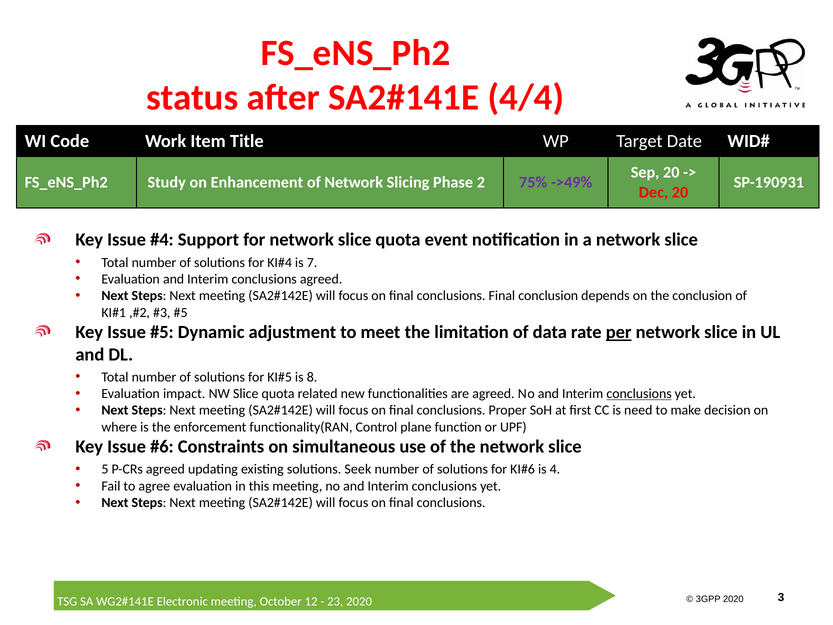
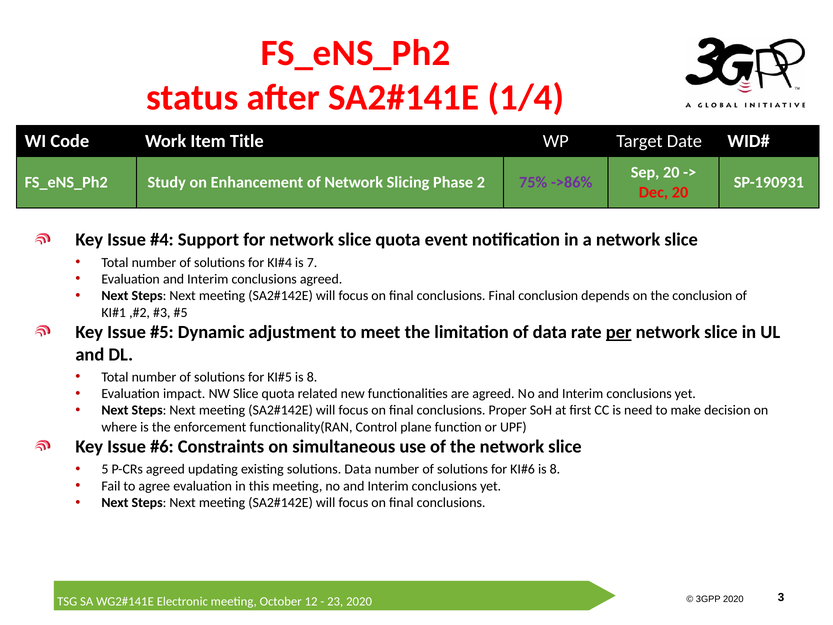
4/4: 4/4 -> 1/4 (526, 98)
->49%: ->49% -> ->86% (572, 182)
conclusions underline: present -> none (639, 394)
solutions Seek: Seek -> Data (358, 469)
4: 4 -> 8 (555, 469)
